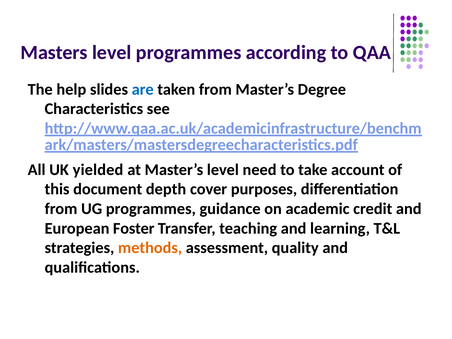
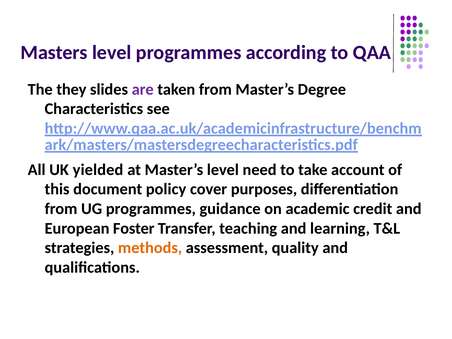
help: help -> they (71, 89)
are colour: blue -> purple (143, 89)
depth: depth -> policy (166, 189)
